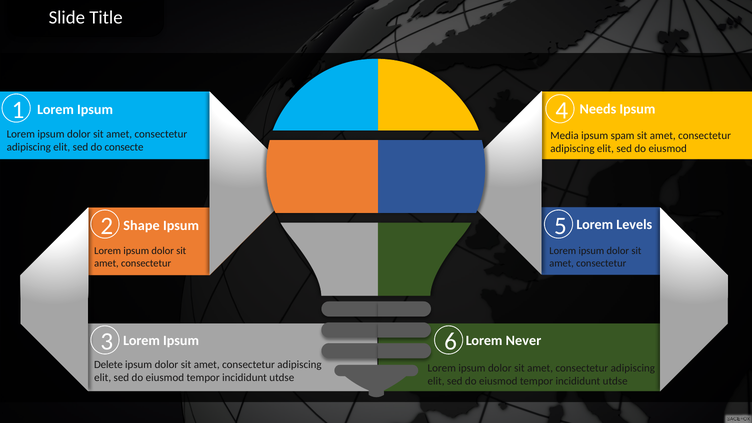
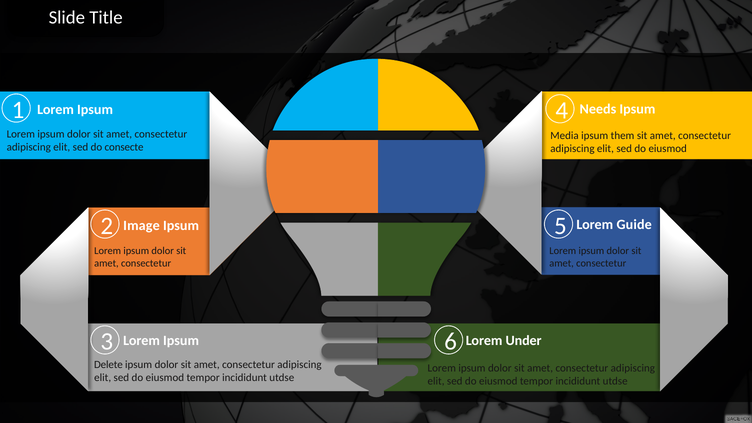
spam: spam -> them (623, 136)
Levels: Levels -> Guide (634, 225)
Shape: Shape -> Image (141, 226)
Never: Never -> Under (524, 341)
